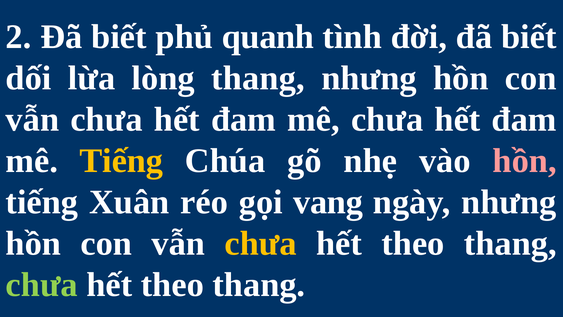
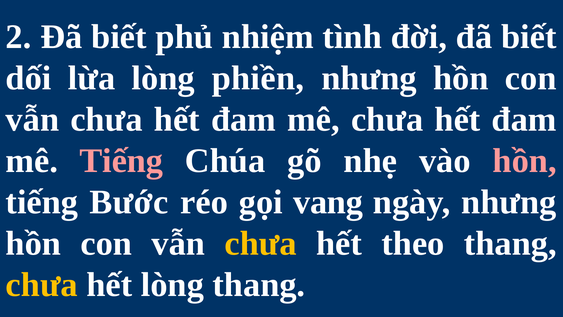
quanh: quanh -> nhiệm (268, 37)
lòng thang: thang -> phiền (258, 78)
Tiếng colour: yellow -> pink (121, 161)
Xuân: Xuân -> Bước (129, 202)
chưa colour: light green -> yellow (42, 285)
theo: theo -> lòng (172, 285)
